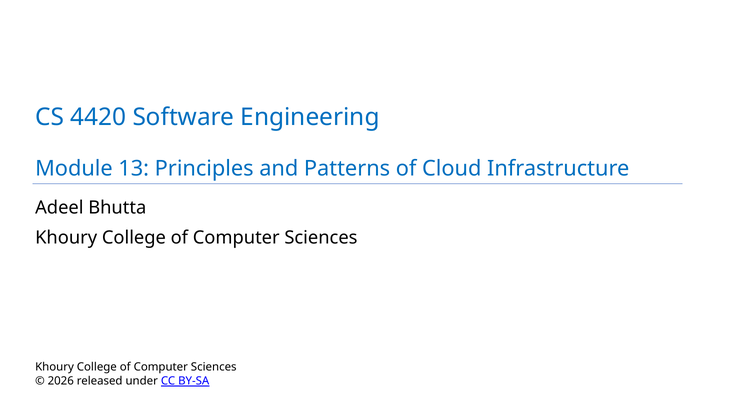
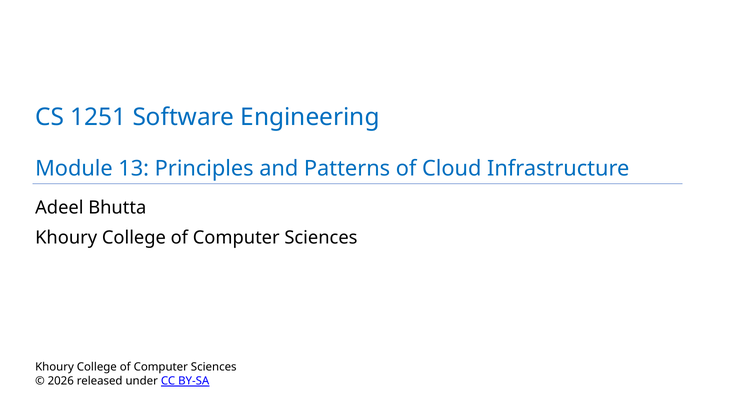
4420: 4420 -> 1251 (98, 118)
